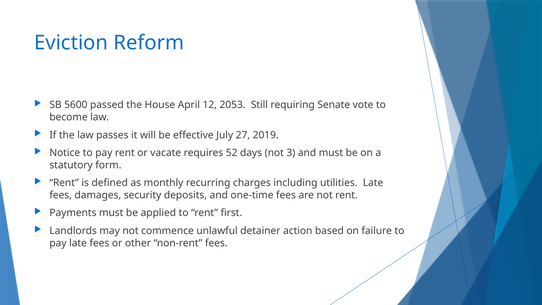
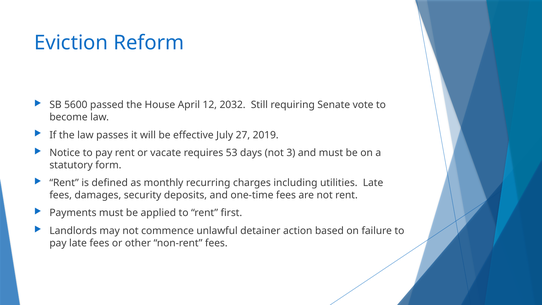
2053: 2053 -> 2032 (233, 105)
52: 52 -> 53 (232, 153)
